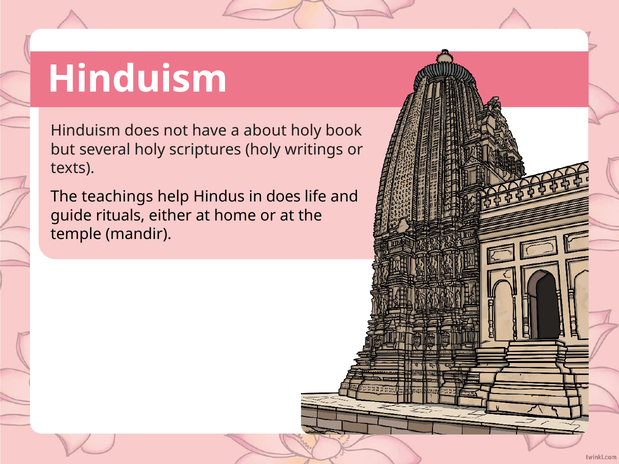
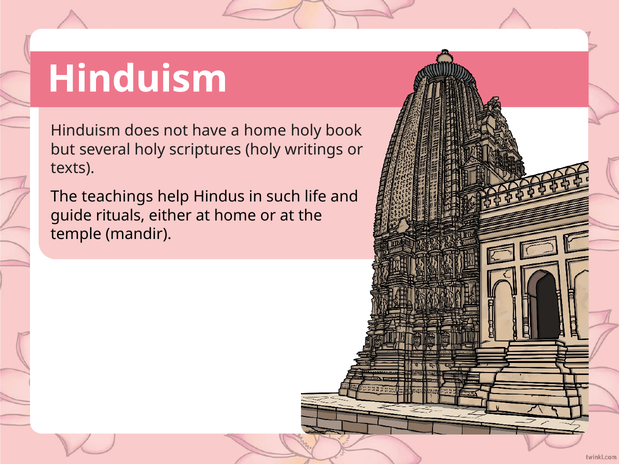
a about: about -> home (265, 131)
in does: does -> such (283, 197)
